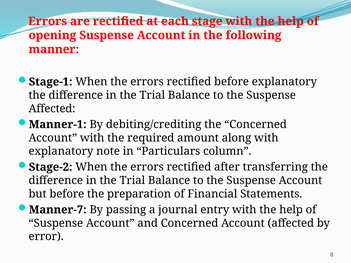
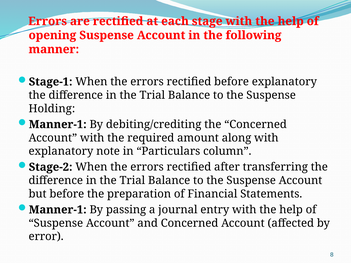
Affected: Affected -> Holding (52, 109)
Manner-7: Manner-7 -> Manner-1 (58, 210)
